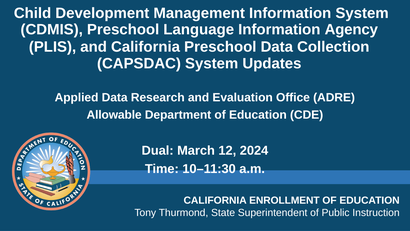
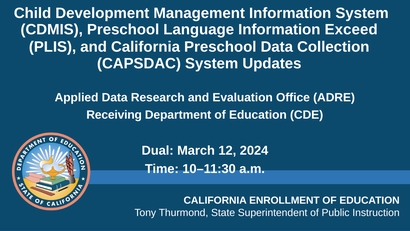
Agency: Agency -> Exceed (351, 29)
Allowable: Allowable -> Receiving (114, 115)
